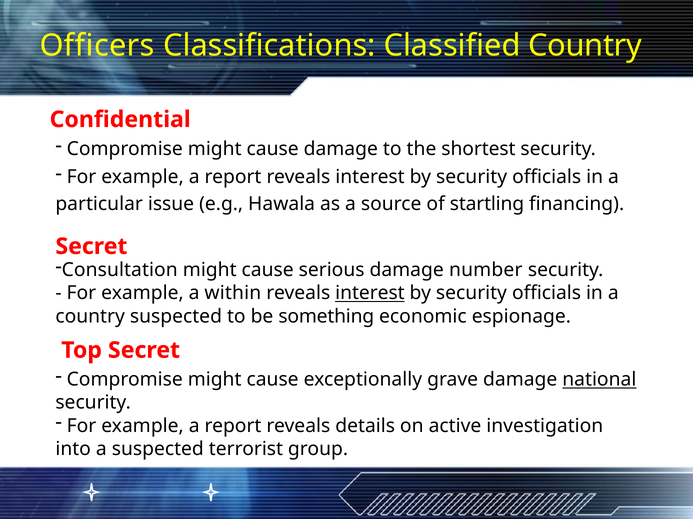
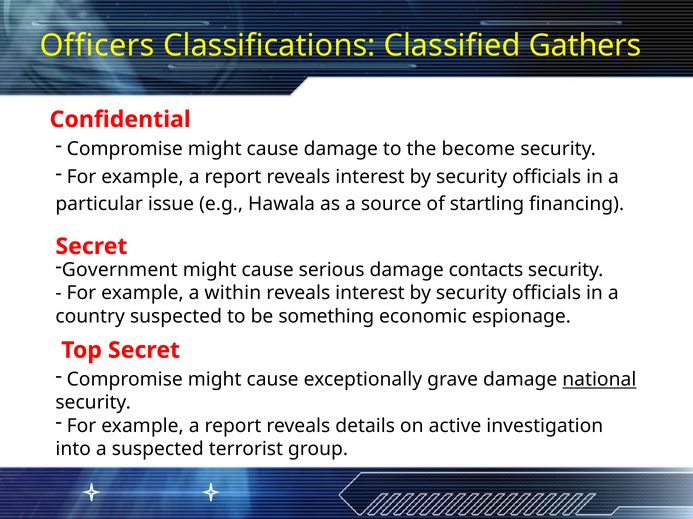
Classified Country: Country -> Gathers (585, 45)
shortest: shortest -> become (478, 149)
Consultation: Consultation -> Government (120, 270)
number: number -> contacts (486, 270)
interest underline: present -> none (370, 294)
